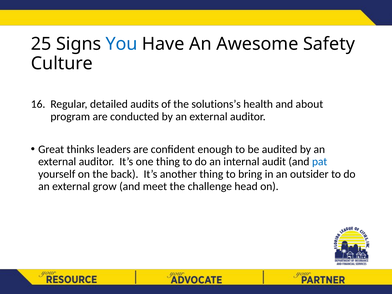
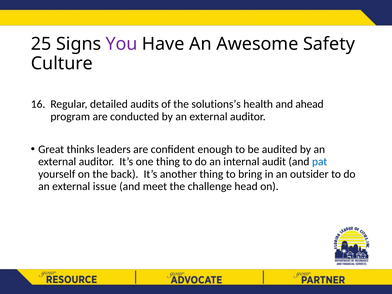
You colour: blue -> purple (122, 44)
about: about -> ahead (309, 104)
grow: grow -> issue (105, 186)
